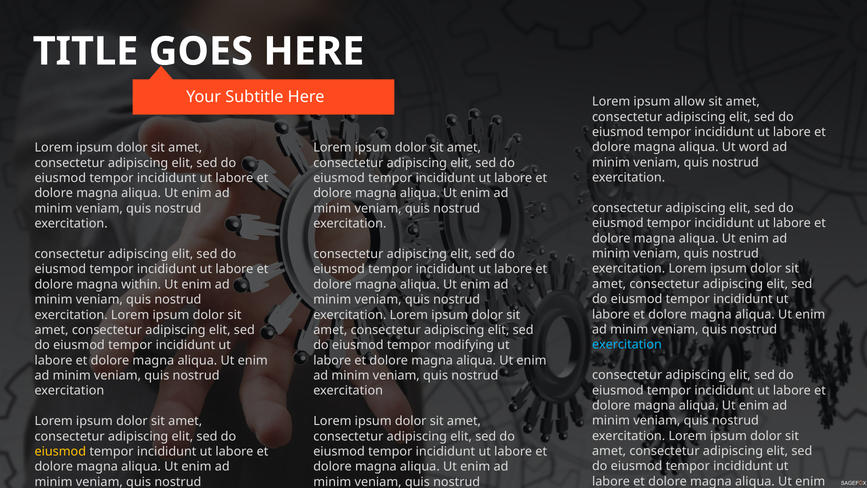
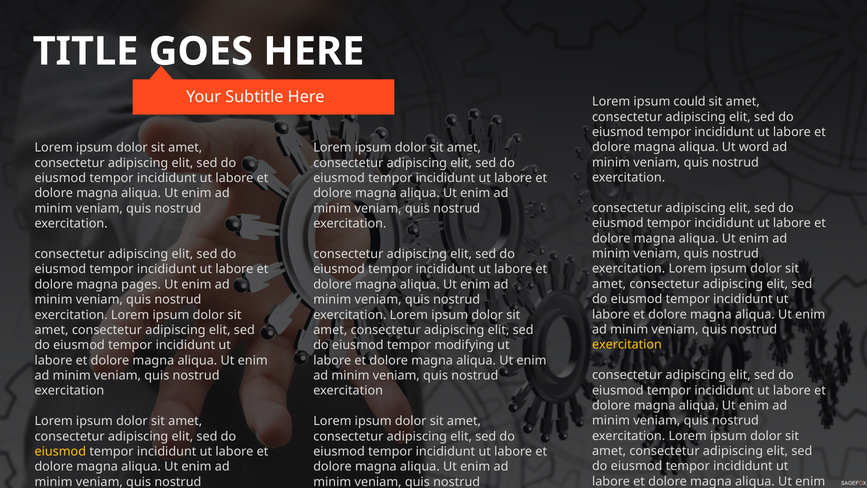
allow: allow -> could (690, 102)
within: within -> pages (141, 284)
exercitation colour: light blue -> yellow (627, 345)
